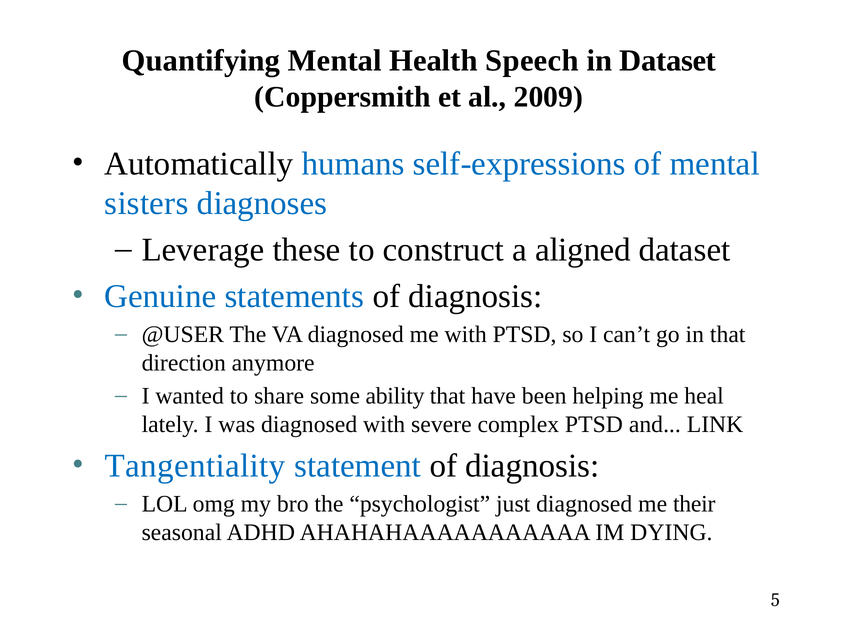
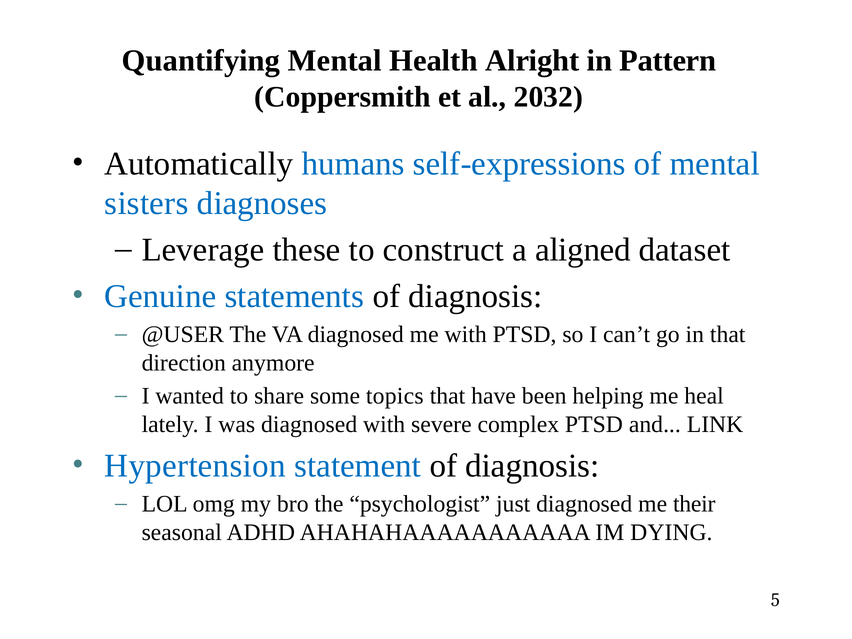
Speech: Speech -> Alright (532, 61)
in Dataset: Dataset -> Pattern (668, 61)
2009: 2009 -> 2032 (548, 97)
ability: ability -> topics (395, 396)
Tangentiality: Tangentiality -> Hypertension (195, 466)
